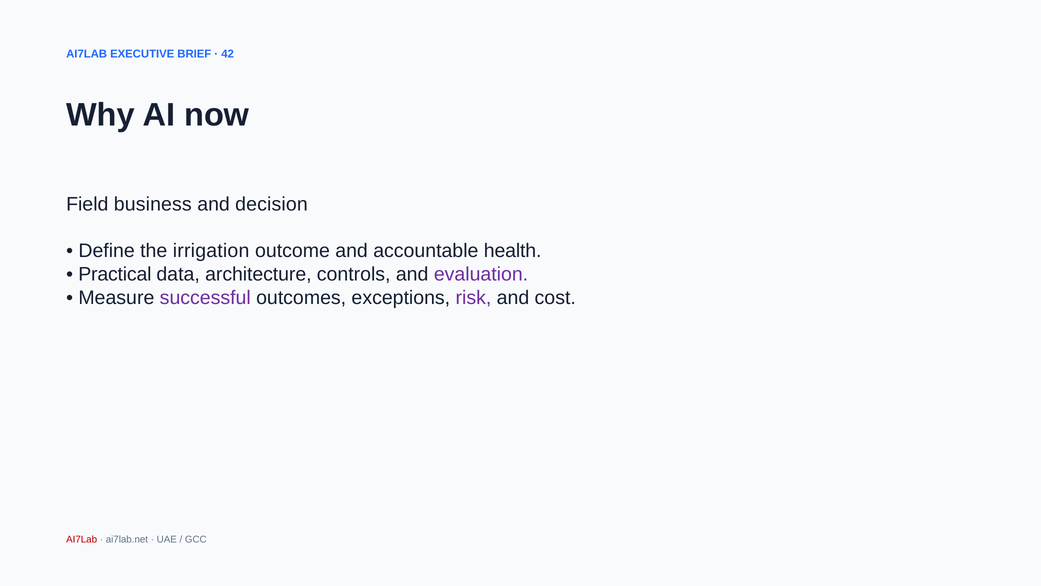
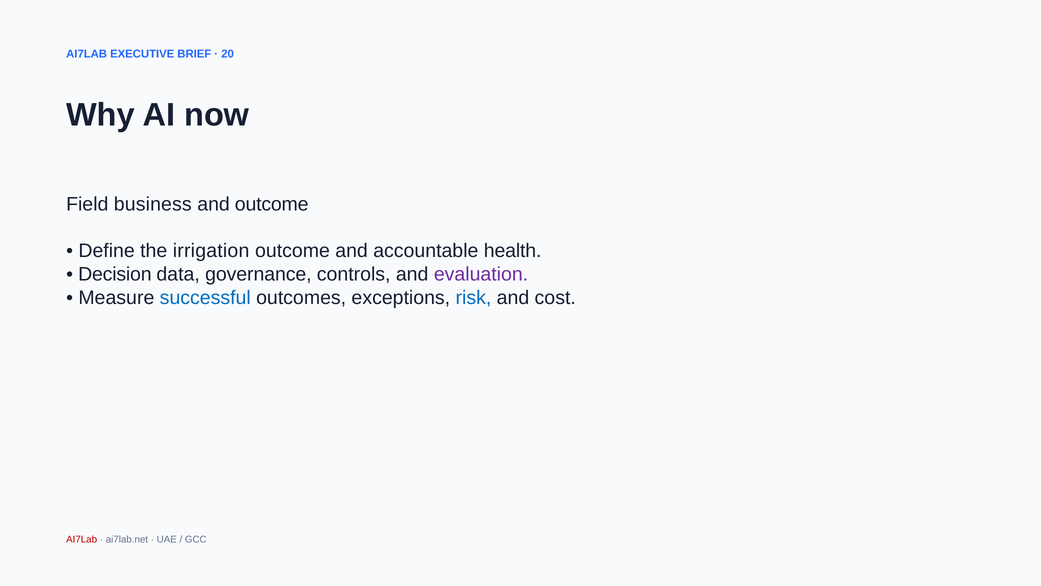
42: 42 -> 20 (228, 54)
and decision: decision -> outcome (272, 204)
Practical: Practical -> Decision (115, 274)
architecture: architecture -> governance (258, 274)
successful colour: purple -> blue (205, 298)
risk colour: purple -> blue (473, 298)
